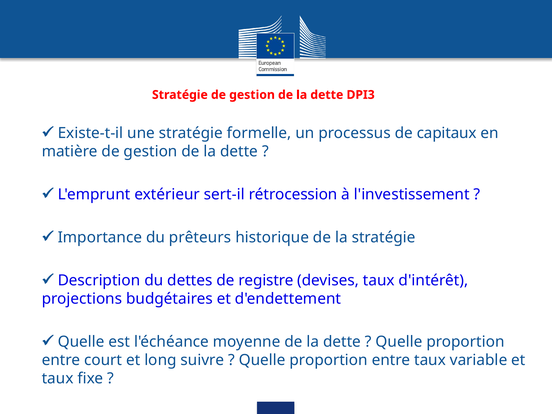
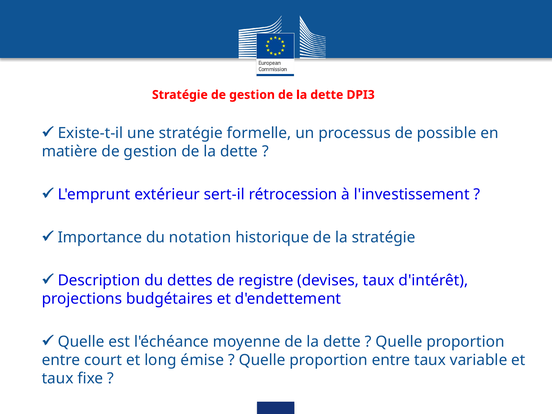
capitaux: capitaux -> possible (447, 133)
prêteurs: prêteurs -> notation (200, 237)
suivre: suivre -> émise (202, 360)
